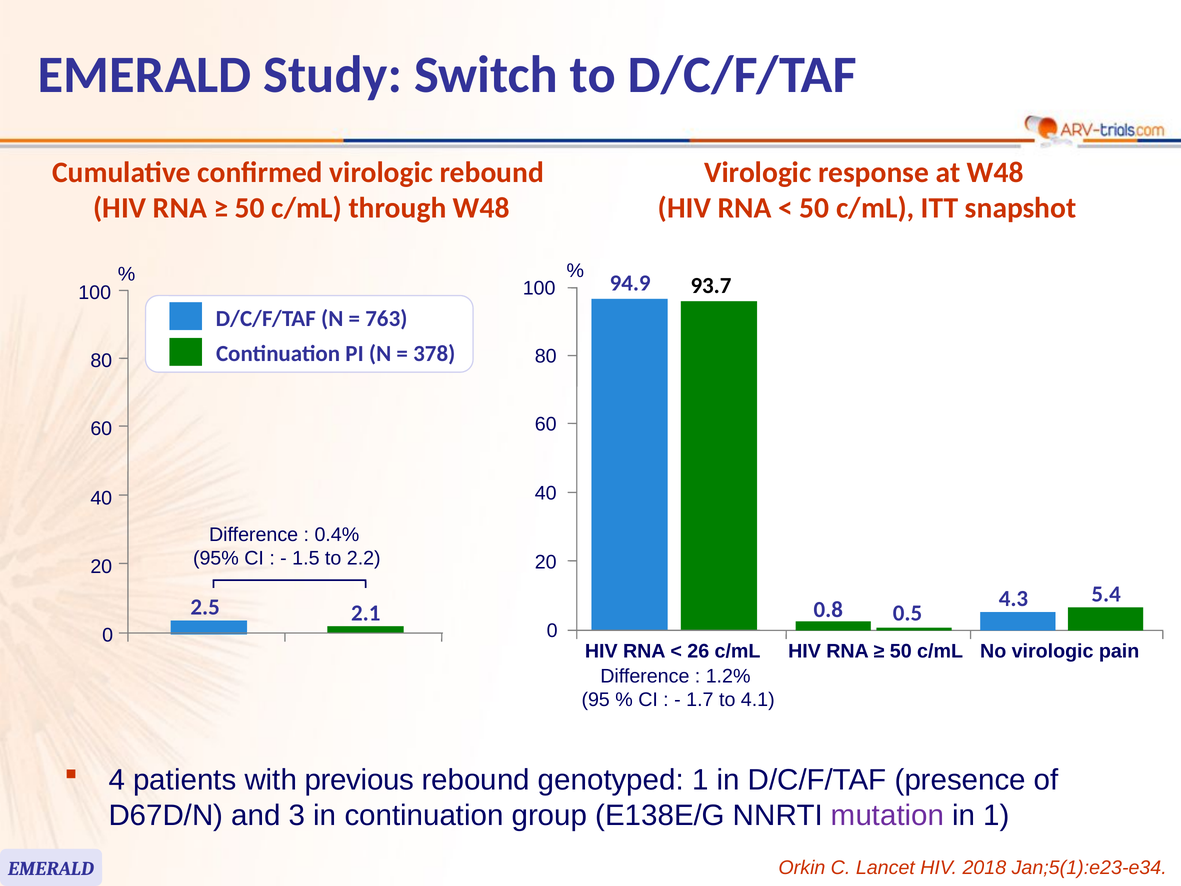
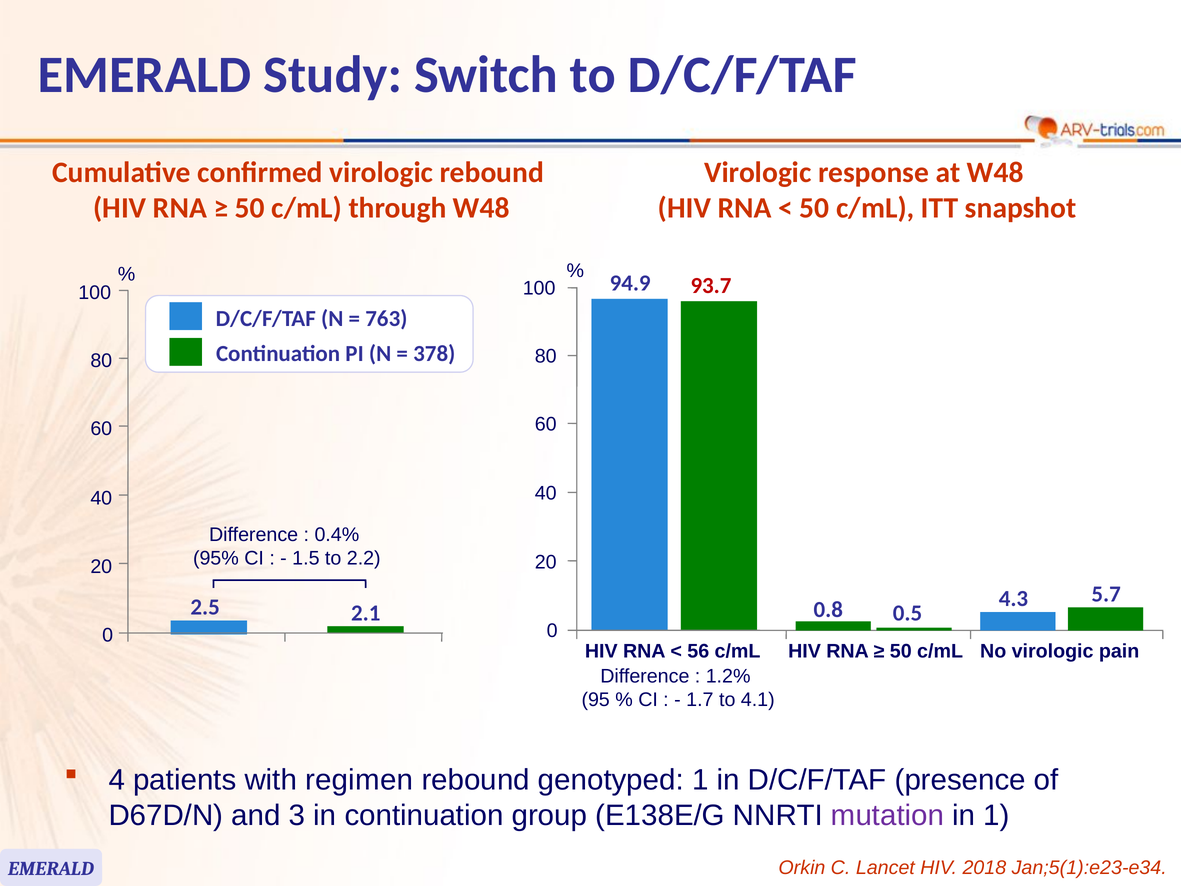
93.7 colour: black -> red (711, 286)
5.4: 5.4 -> 5.7 (1106, 594)
26: 26 -> 56 (698, 651)
previous: previous -> regimen (359, 780)
